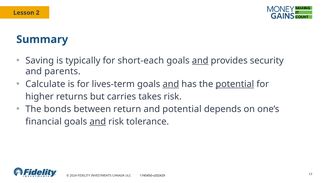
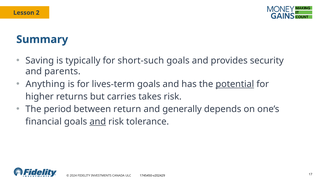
short-each: short-each -> short-such (141, 61)
and underline: present -> none (200, 61)
Calculate: Calculate -> Anything (45, 84)
and underline: present -> none (171, 84)
bonds: bonds -> period (58, 109)
and potential: potential -> generally (182, 109)
